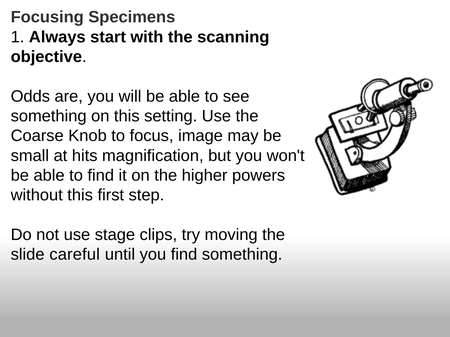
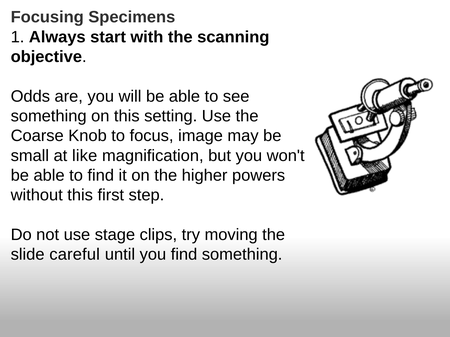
hits: hits -> like (85, 156)
